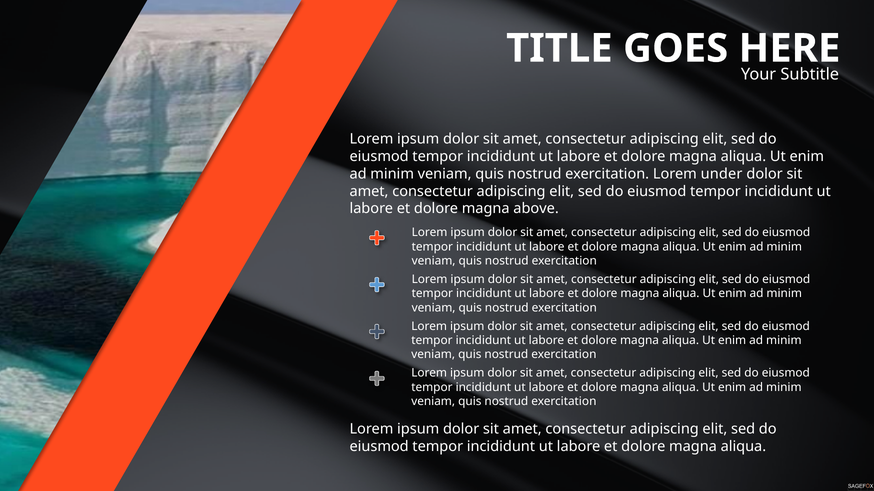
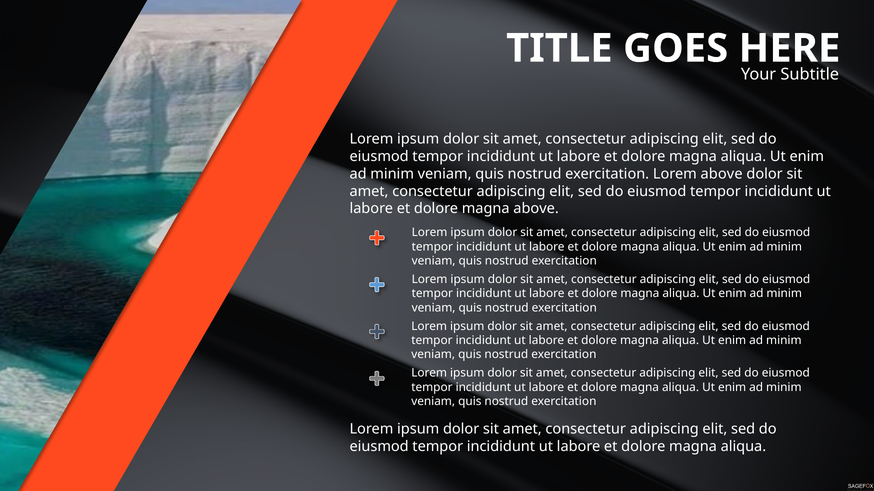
Lorem under: under -> above (722, 174)
